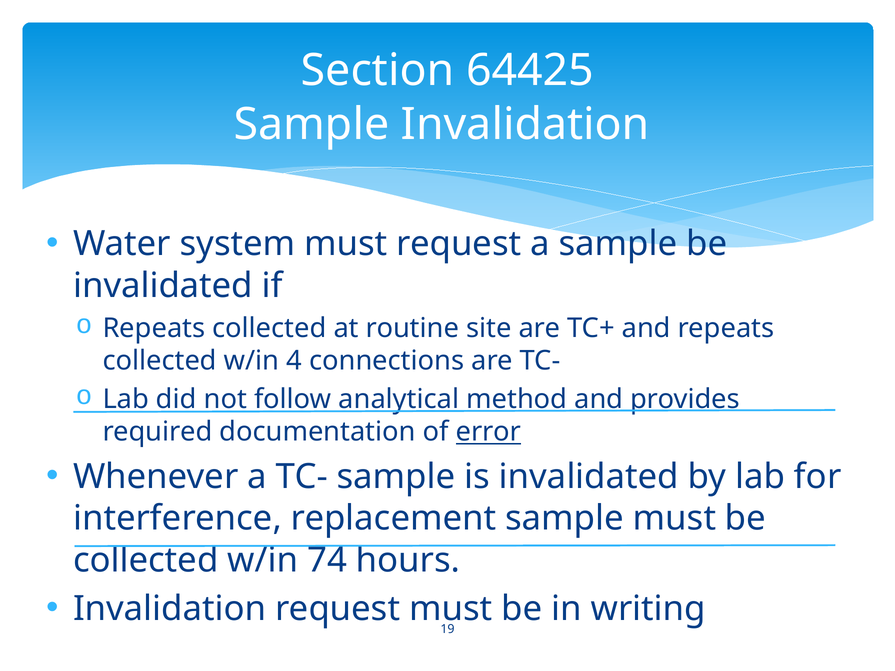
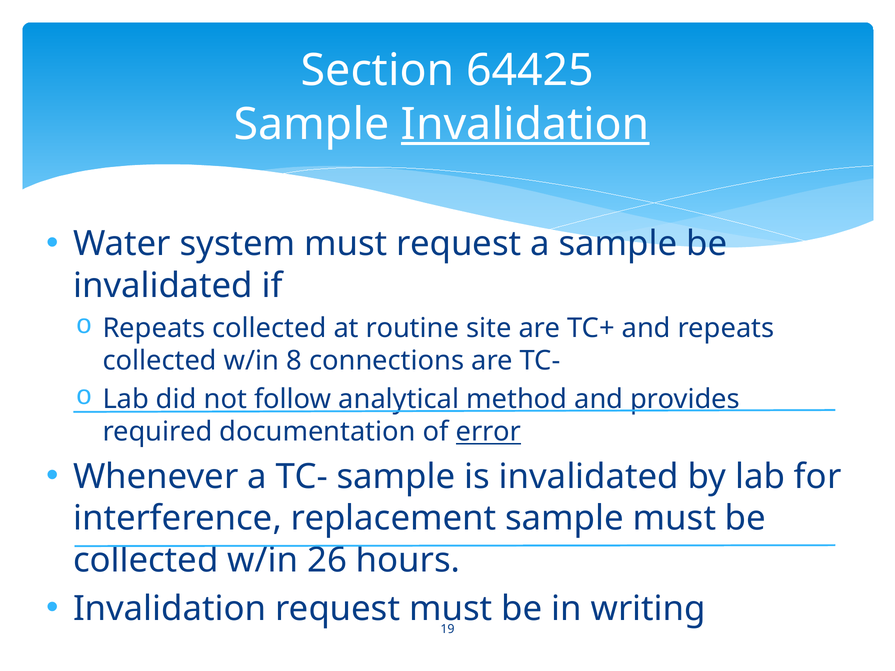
Invalidation underline: none -> present (525, 124)
4: 4 -> 8 (294, 361)
74: 74 -> 26 (327, 560)
